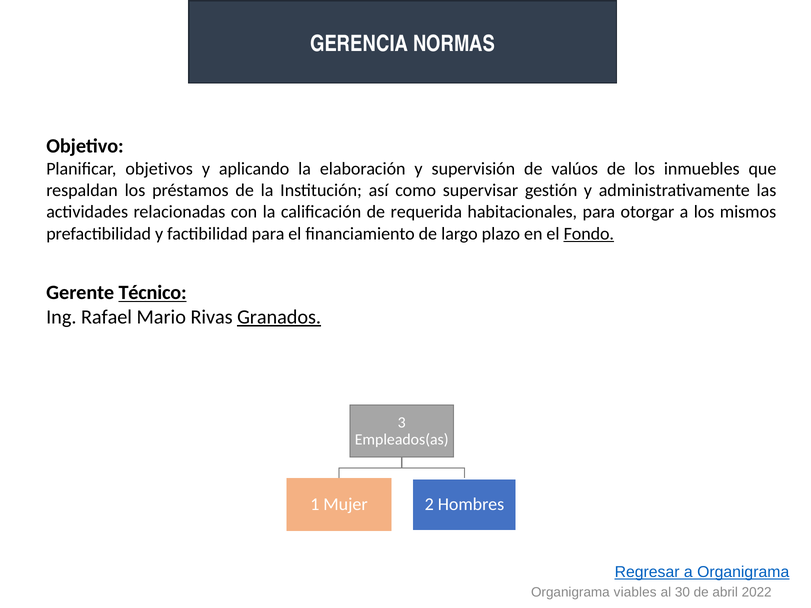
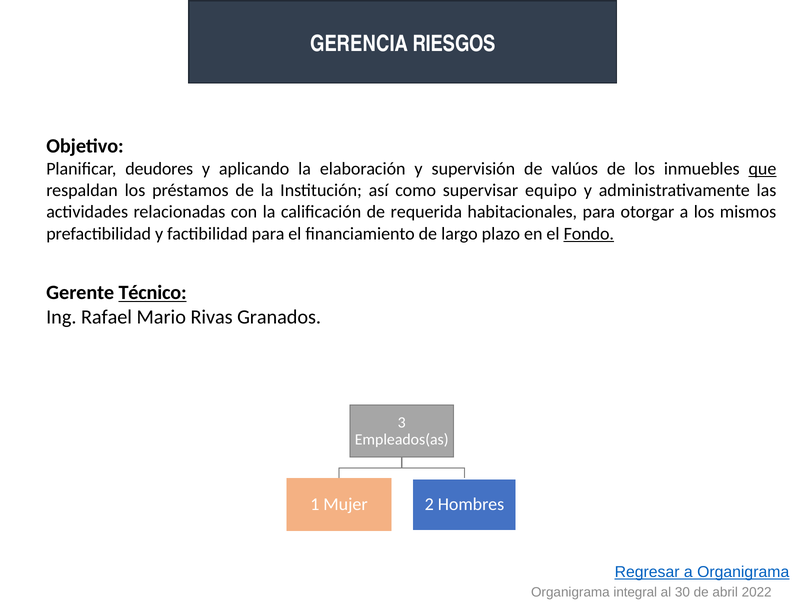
NORMAS: NORMAS -> RIESGOS (454, 44)
objetivos: objetivos -> deudores (159, 169)
que underline: none -> present (762, 169)
gestión: gestión -> equipo (551, 190)
Granados underline: present -> none (279, 317)
viables: viables -> integral (635, 593)
